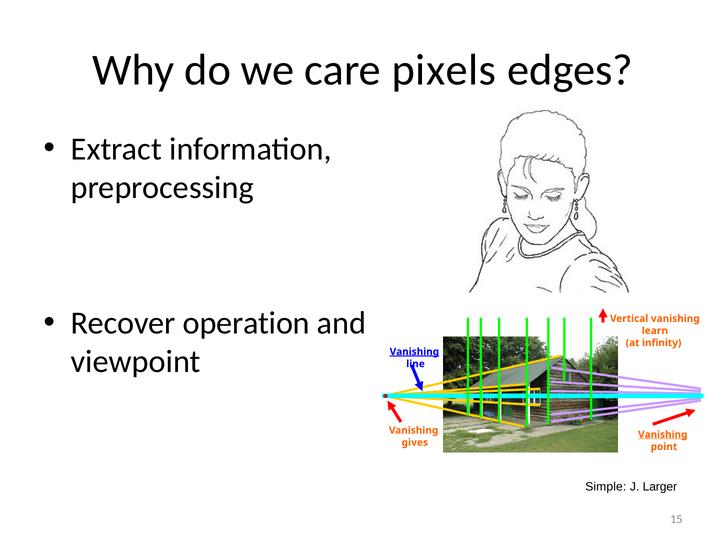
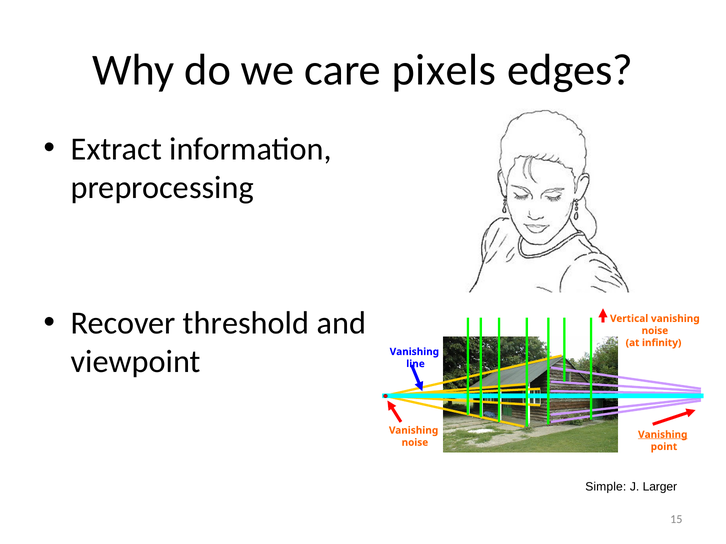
operation: operation -> threshold (246, 323)
learn: learn -> noise (655, 331)
Vanishing underline: present -> none (414, 352)
gives: gives -> noise (415, 443)
